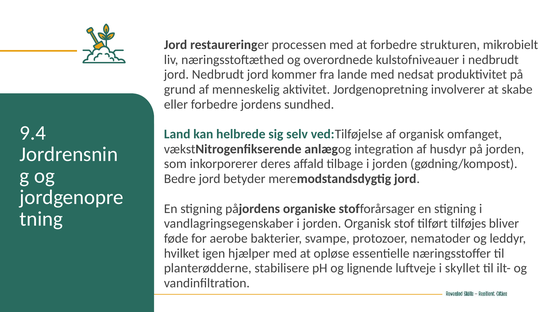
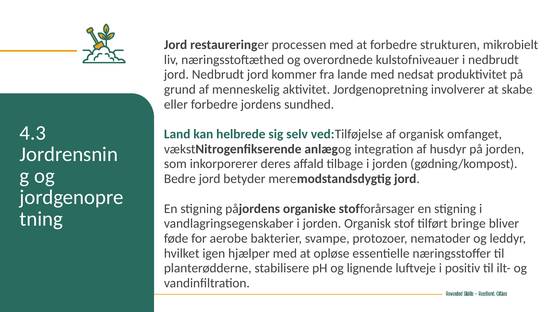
9.4: 9.4 -> 4.3 (33, 133)
tilføjes: tilføjes -> bringe (468, 223)
skyllet: skyllet -> positiv (463, 268)
